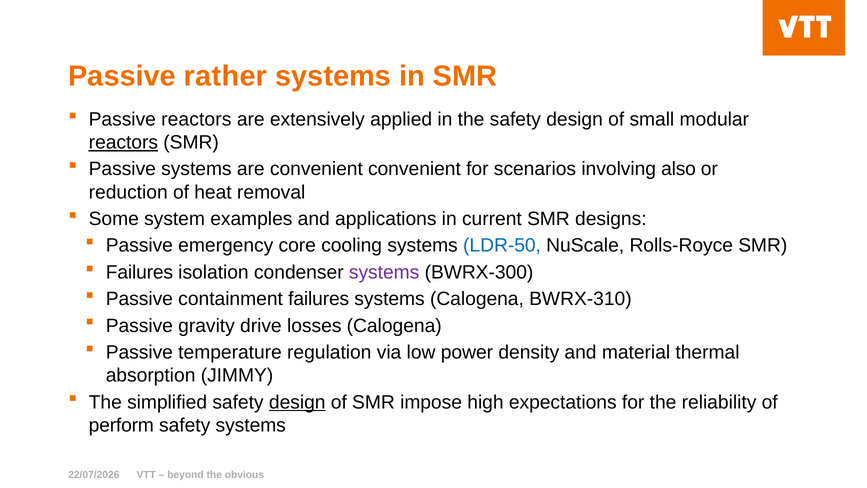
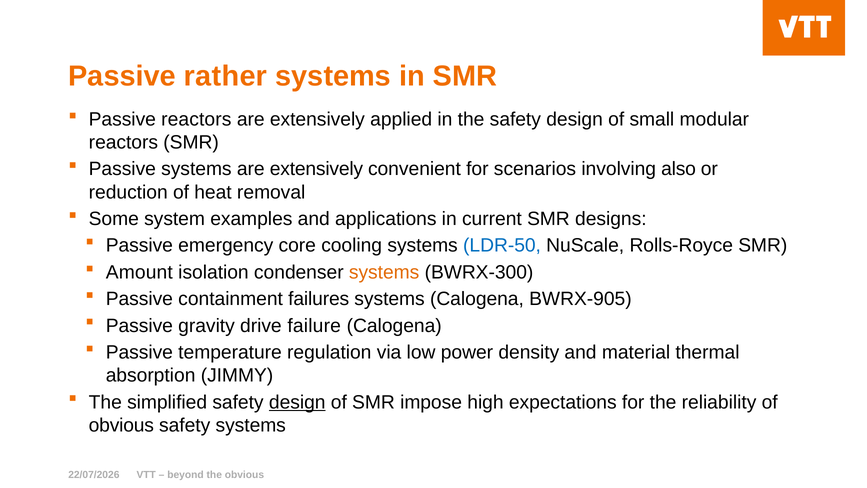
reactors underline: present -> none (123, 142)
systems are convenient: convenient -> extensively (316, 169)
Failures: Failures -> Amount (139, 272)
systems colour: purple -> orange (384, 272)
BWRX-310: BWRX-310 -> BWRX-905 (580, 299)
losses: losses -> failure (314, 326)
perform: perform -> obvious (121, 425)
